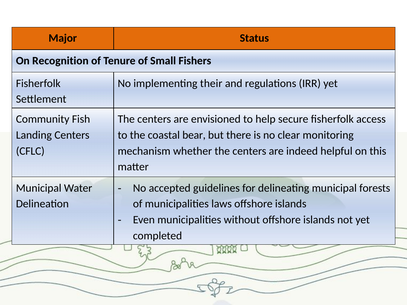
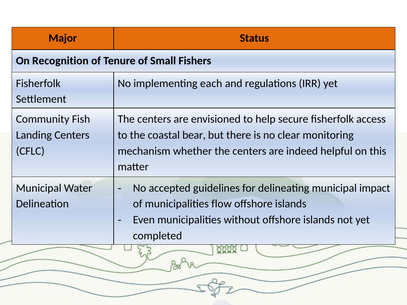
their: their -> each (211, 83)
forests: forests -> impact (375, 188)
laws: laws -> flow (222, 204)
